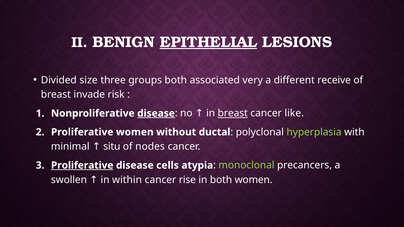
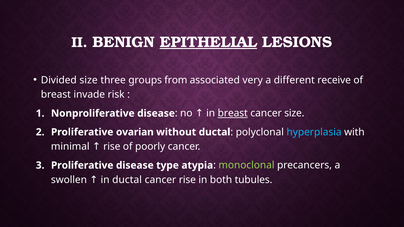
groups both: both -> from (176, 80)
disease underline: present -> none (156, 113)
cancer like: like -> size (294, 113)
Proliferative women: women -> ovarian (135, 132)
hyperplasia colour: light green -> light blue (314, 132)
minimal situ: situ -> rise (112, 147)
nodes: nodes -> poorly (150, 147)
Proliferative underline: present -> none (82, 165)
cells: cells -> type (168, 165)
in within: within -> ductal (127, 180)
both women: women -> tubules (254, 180)
